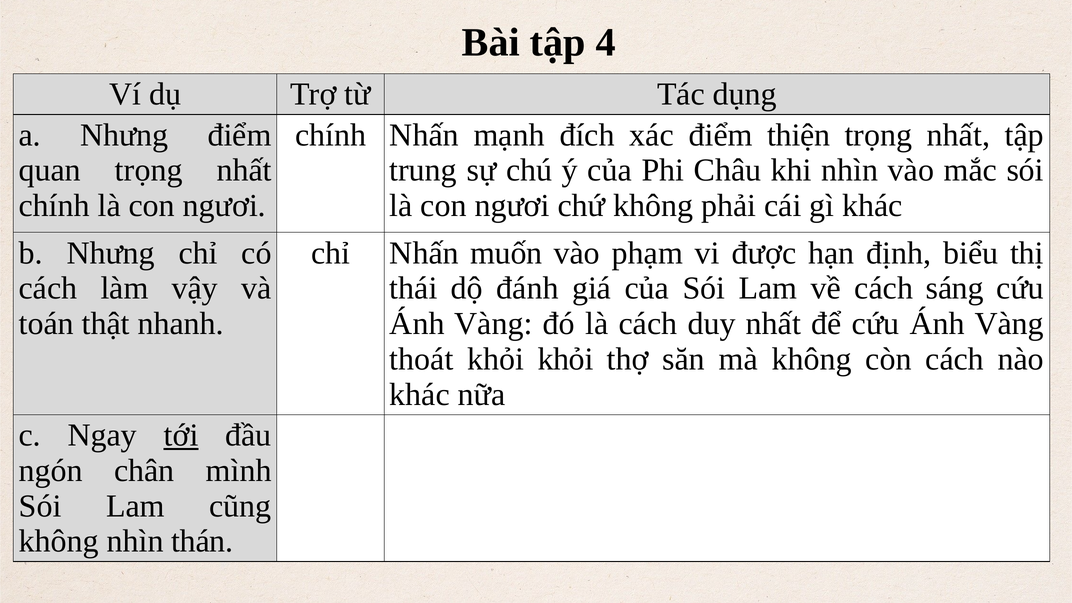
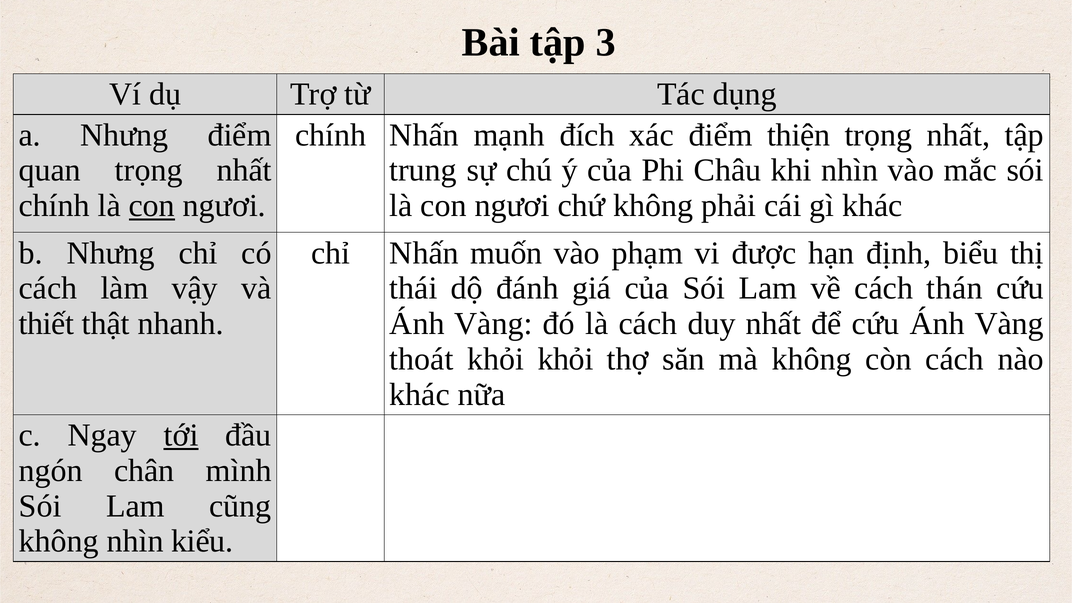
4: 4 -> 3 (606, 42)
con underline: none -> present (152, 206)
sáng: sáng -> thán (955, 288)
toán: toán -> thiết (46, 324)
thán: thán -> kiểu (202, 541)
